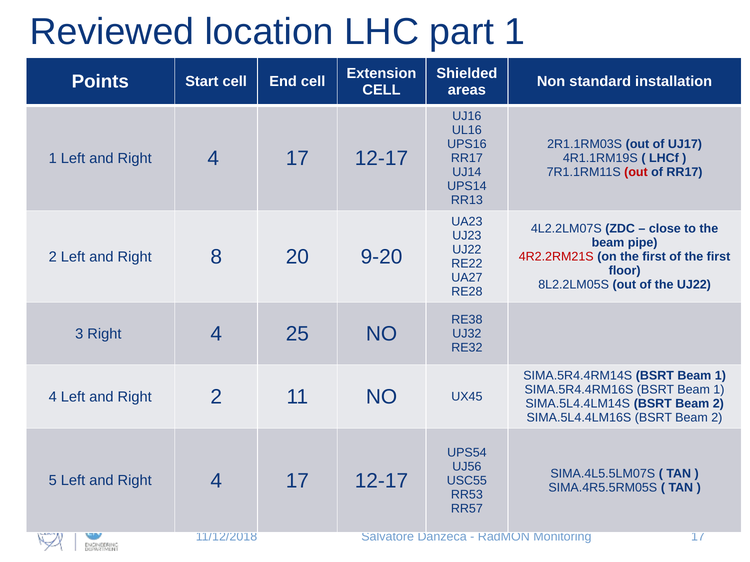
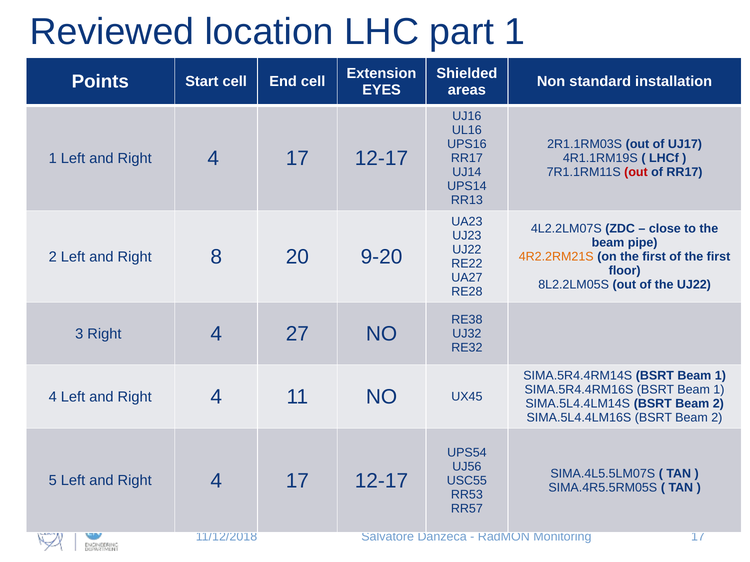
CELL: CELL -> EYES (382, 90)
4R2.2RM21S colour: red -> orange (556, 257)
25: 25 -> 27 (297, 334)
2: 2 -> 4 (216, 397)
